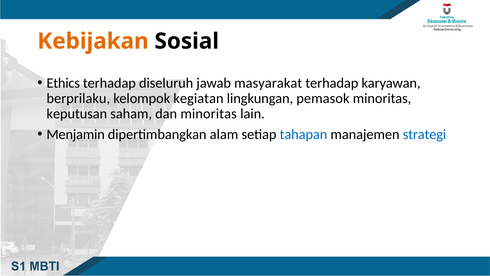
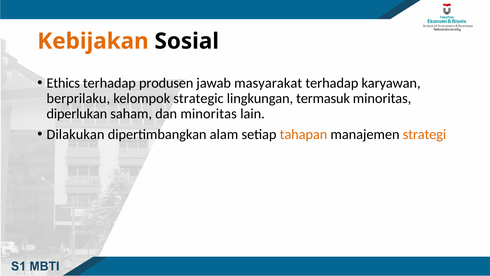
diseluruh: diseluruh -> produsen (166, 83)
kegiatan: kegiatan -> strategic (198, 98)
pemasok: pemasok -> termasuk (323, 98)
keputusan: keputusan -> diperlukan (77, 114)
Menjamin: Menjamin -> Dilakukan (76, 134)
tahapan colour: blue -> orange (303, 134)
strategi colour: blue -> orange (424, 134)
